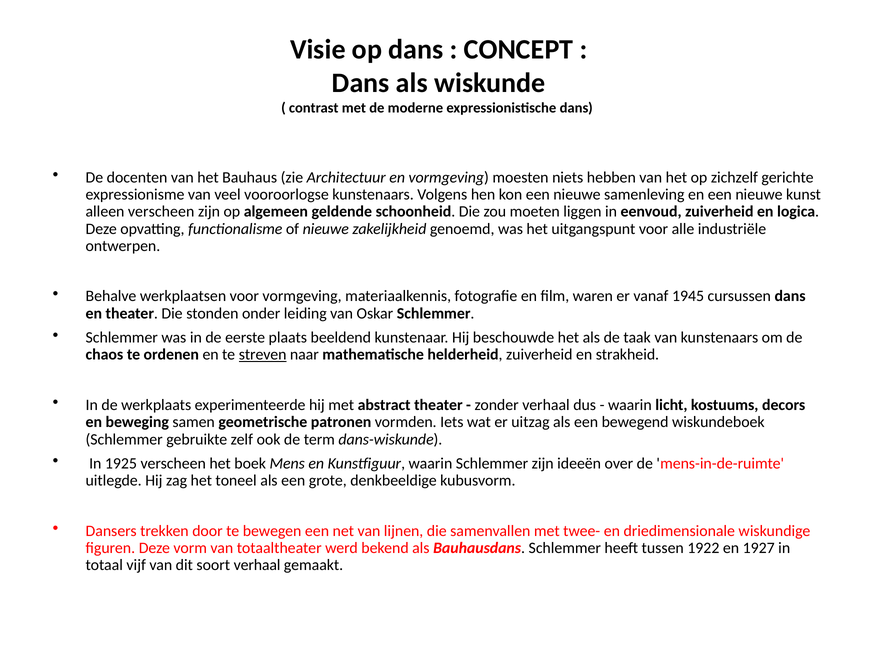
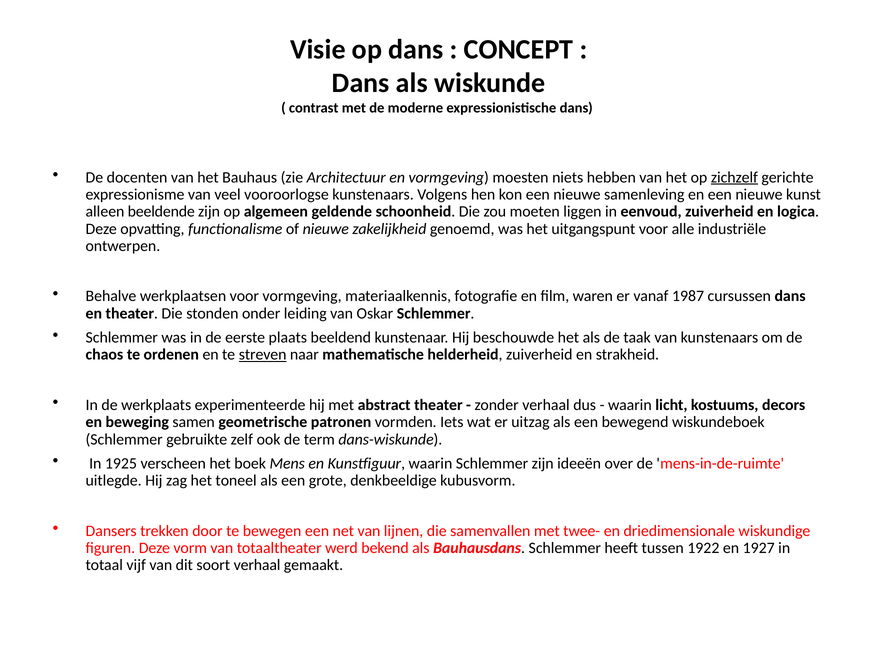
zichzelf underline: none -> present (734, 177)
alleen verscheen: verscheen -> beeldende (161, 211)
1945: 1945 -> 1987 (688, 296)
